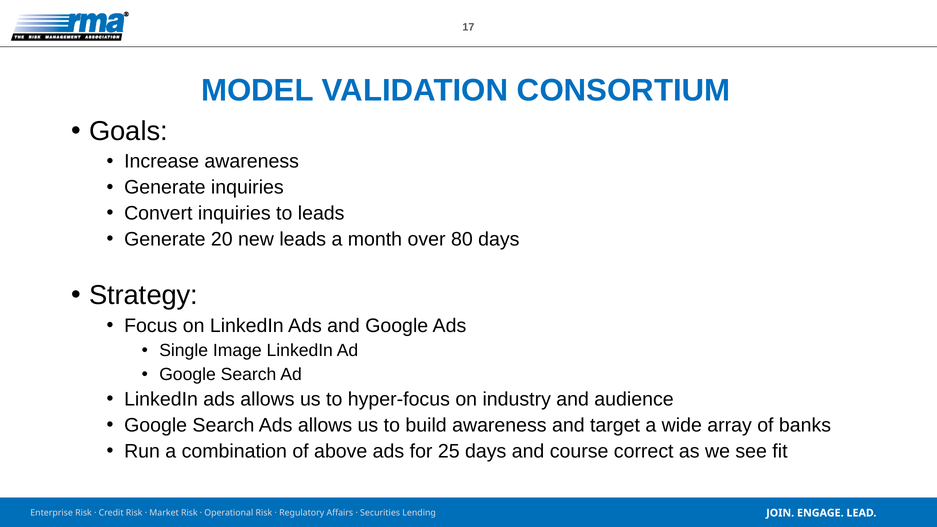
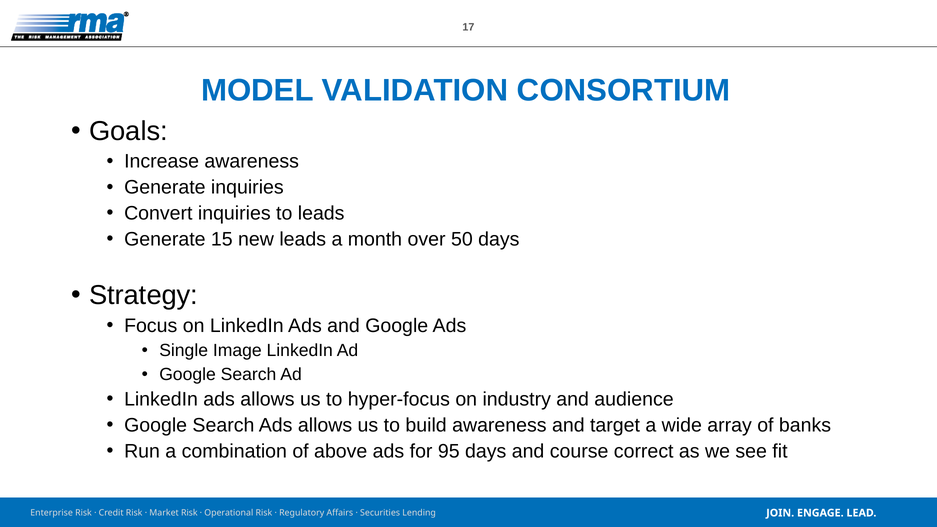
20: 20 -> 15 (222, 239)
80: 80 -> 50 (462, 239)
25: 25 -> 95 (449, 451)
